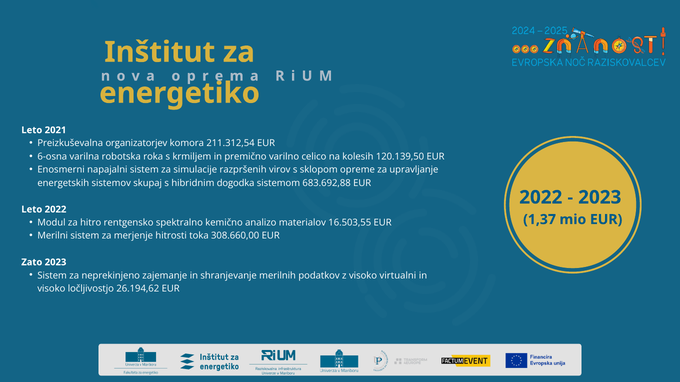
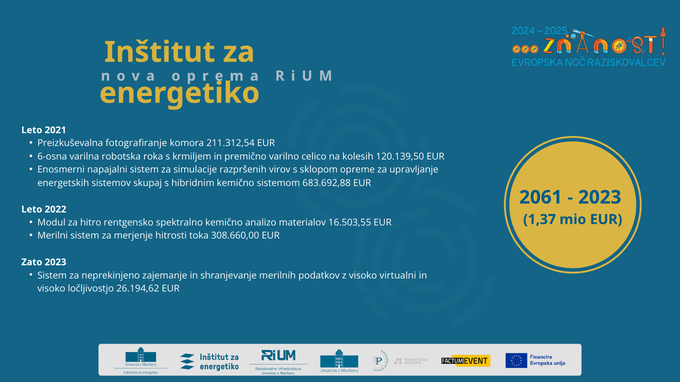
organizatorjev: organizatorjev -> fotografiranje (136, 143)
hibridnim dogodka: dogodka -> kemično (236, 183)
2022: 2022 -> 2061 (541, 198)
